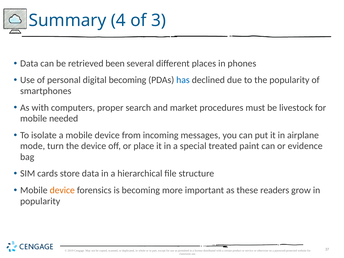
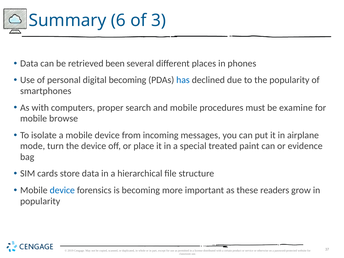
4: 4 -> 6 (118, 20)
and market: market -> mobile (184, 108)
livestock: livestock -> examine (296, 108)
needed: needed -> browse (64, 119)
device colour: orange -> blue (62, 190)
